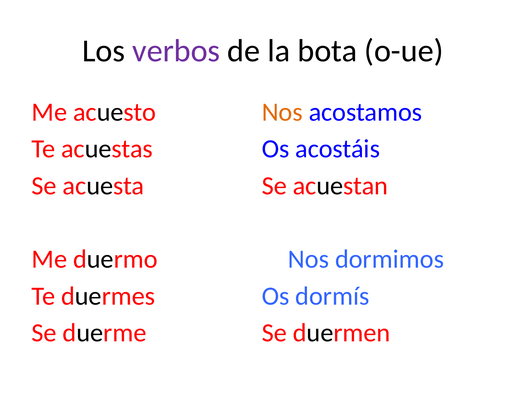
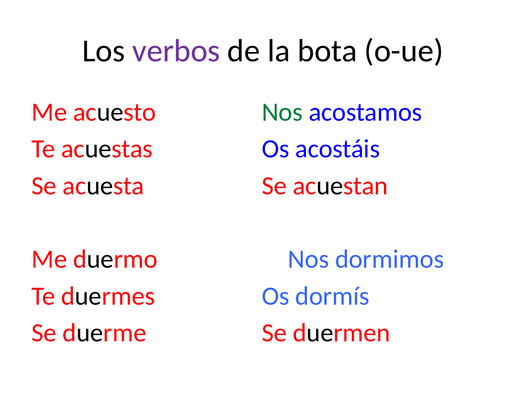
Nos colour: orange -> green (282, 112)
